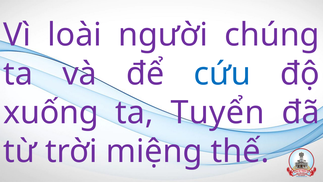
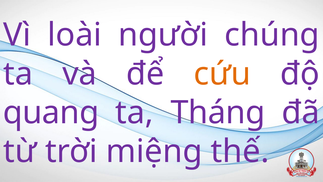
cứu colour: blue -> orange (222, 74)
xuống: xuống -> quang (51, 112)
Tuyển: Tuyển -> Tháng (218, 112)
